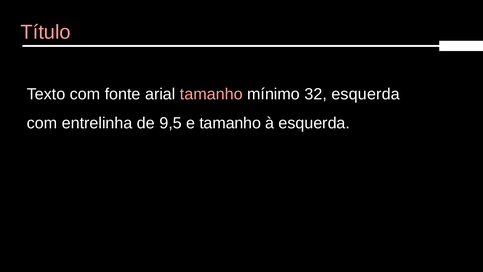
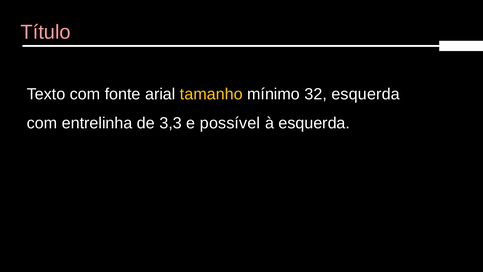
tamanho colour: pink -> yellow (211, 94)
9,5: 9,5 -> 3,3 (171, 123)
e tamanho: tamanho -> possível (230, 123)
